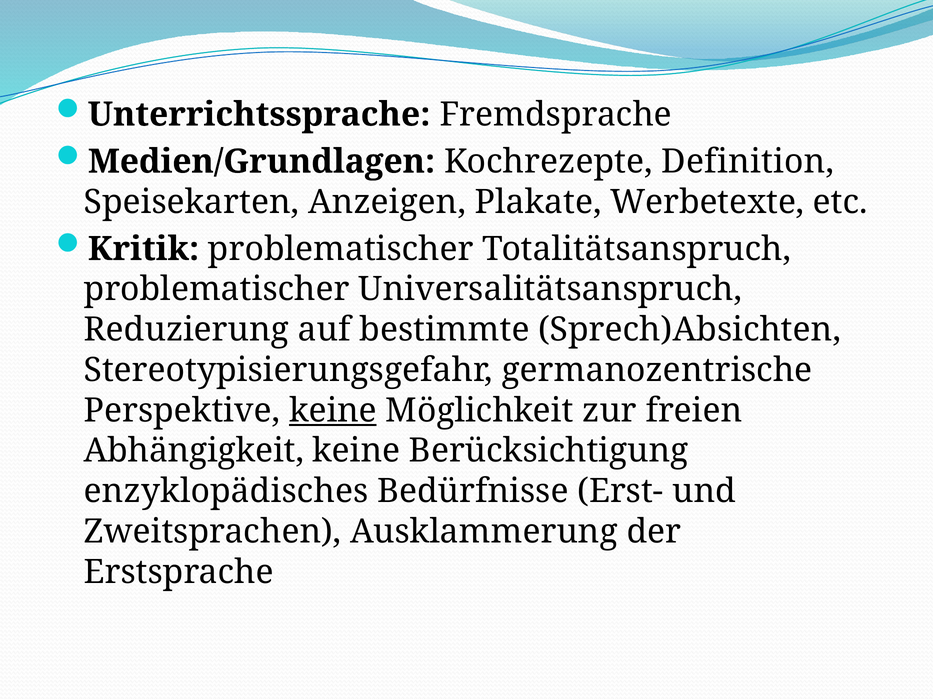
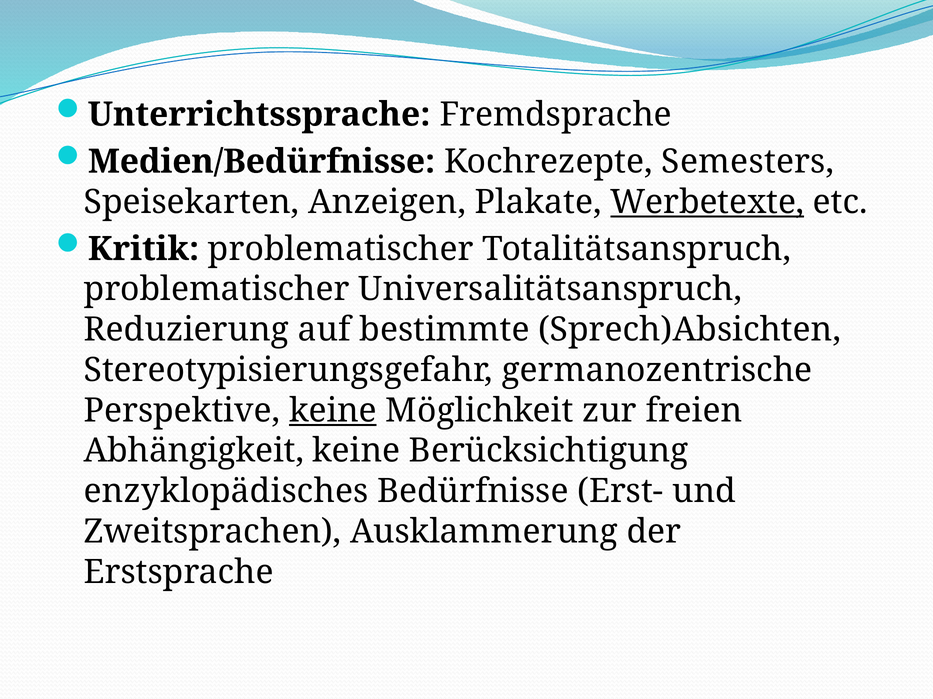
Medien/Grundlagen: Medien/Grundlagen -> Medien/Bedürfnisse (262, 162)
Definition: Definition -> Semesters (748, 162)
Werbetexte underline: none -> present (707, 202)
